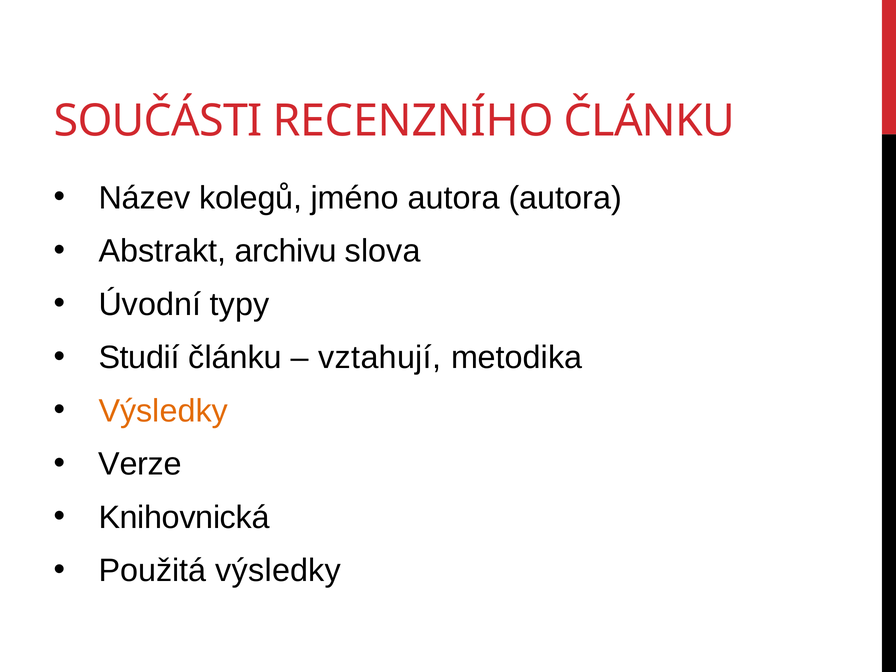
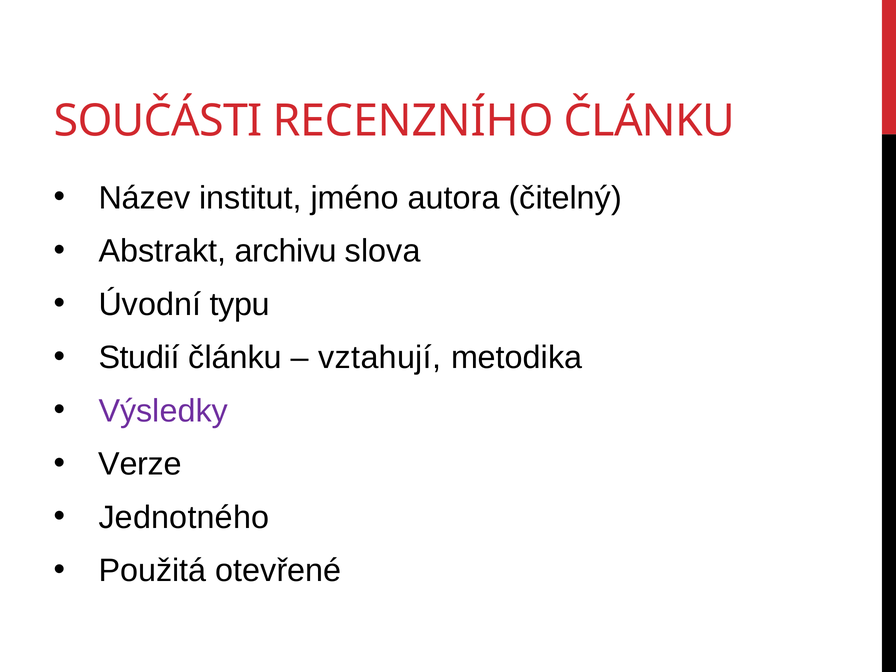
kolegů: kolegů -> institut (250, 198)
autora autora: autora -> čitelný (565, 198)
typy: typy -> typu (240, 304)
Výsledky colour: orange -> purple (163, 411)
Knihovnická: Knihovnická -> Jednotného (184, 517)
Použitá výsledky: výsledky -> otevřené (278, 571)
